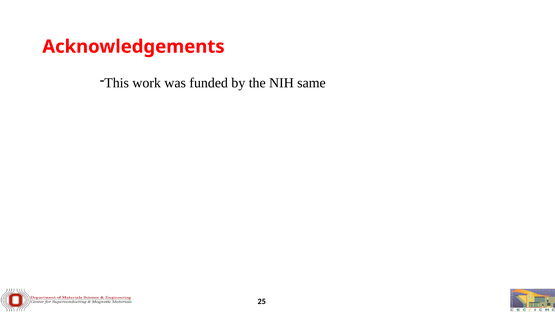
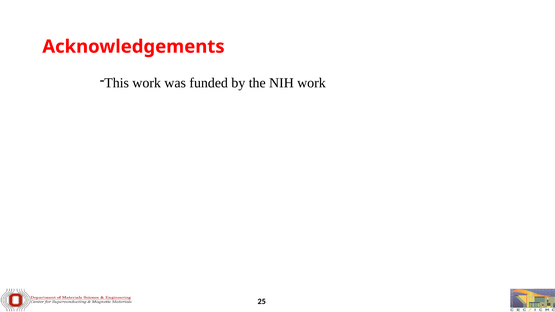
NIH same: same -> work (311, 83)
